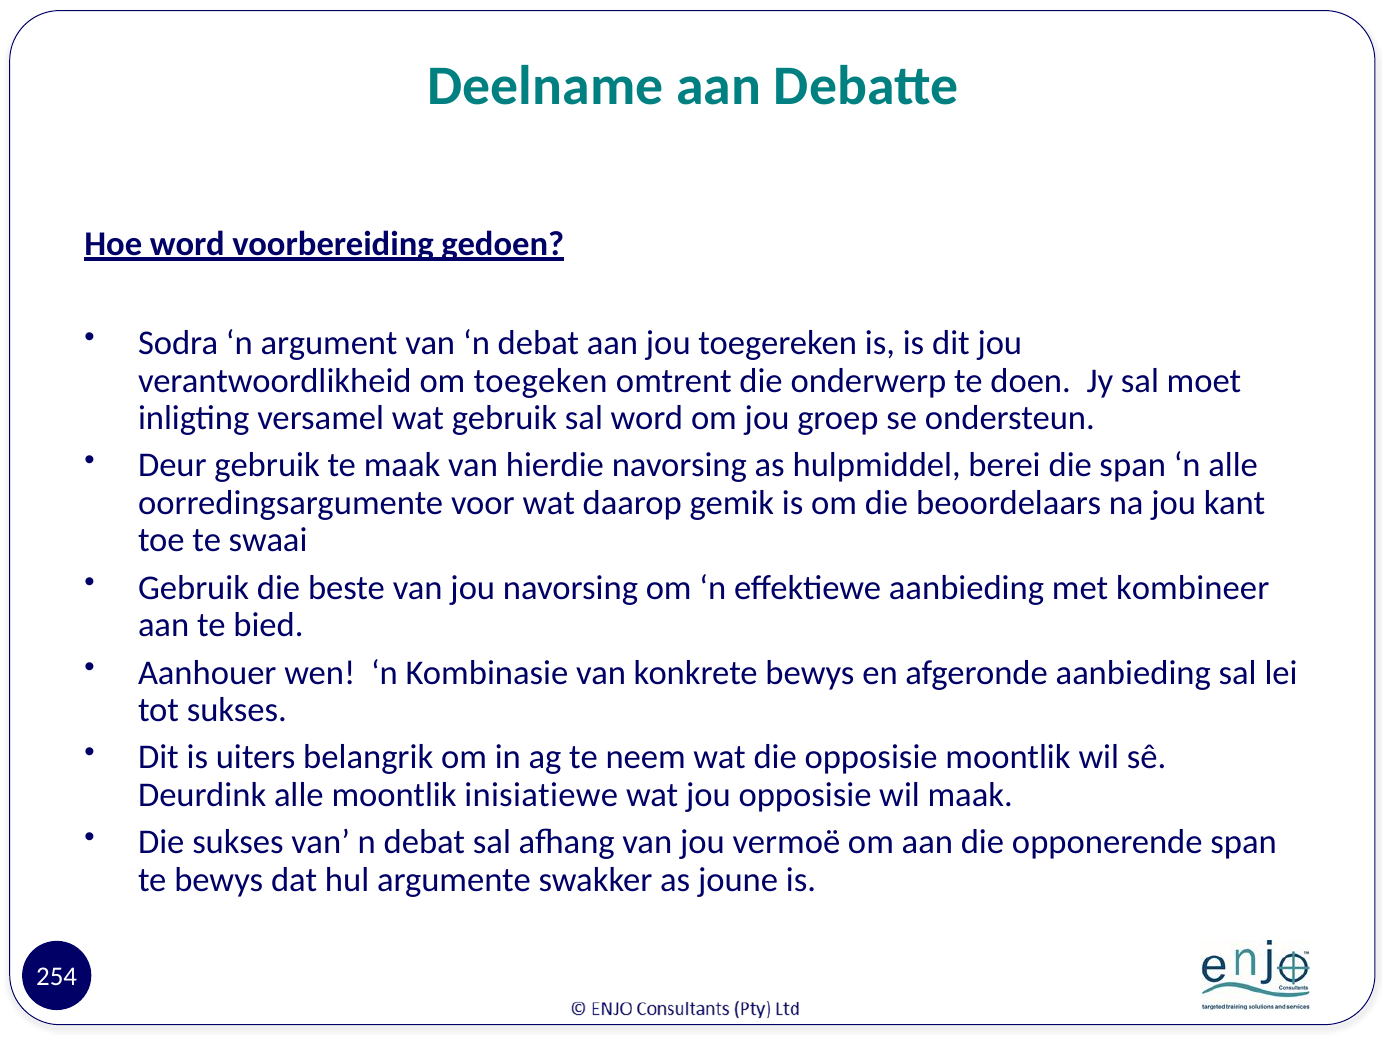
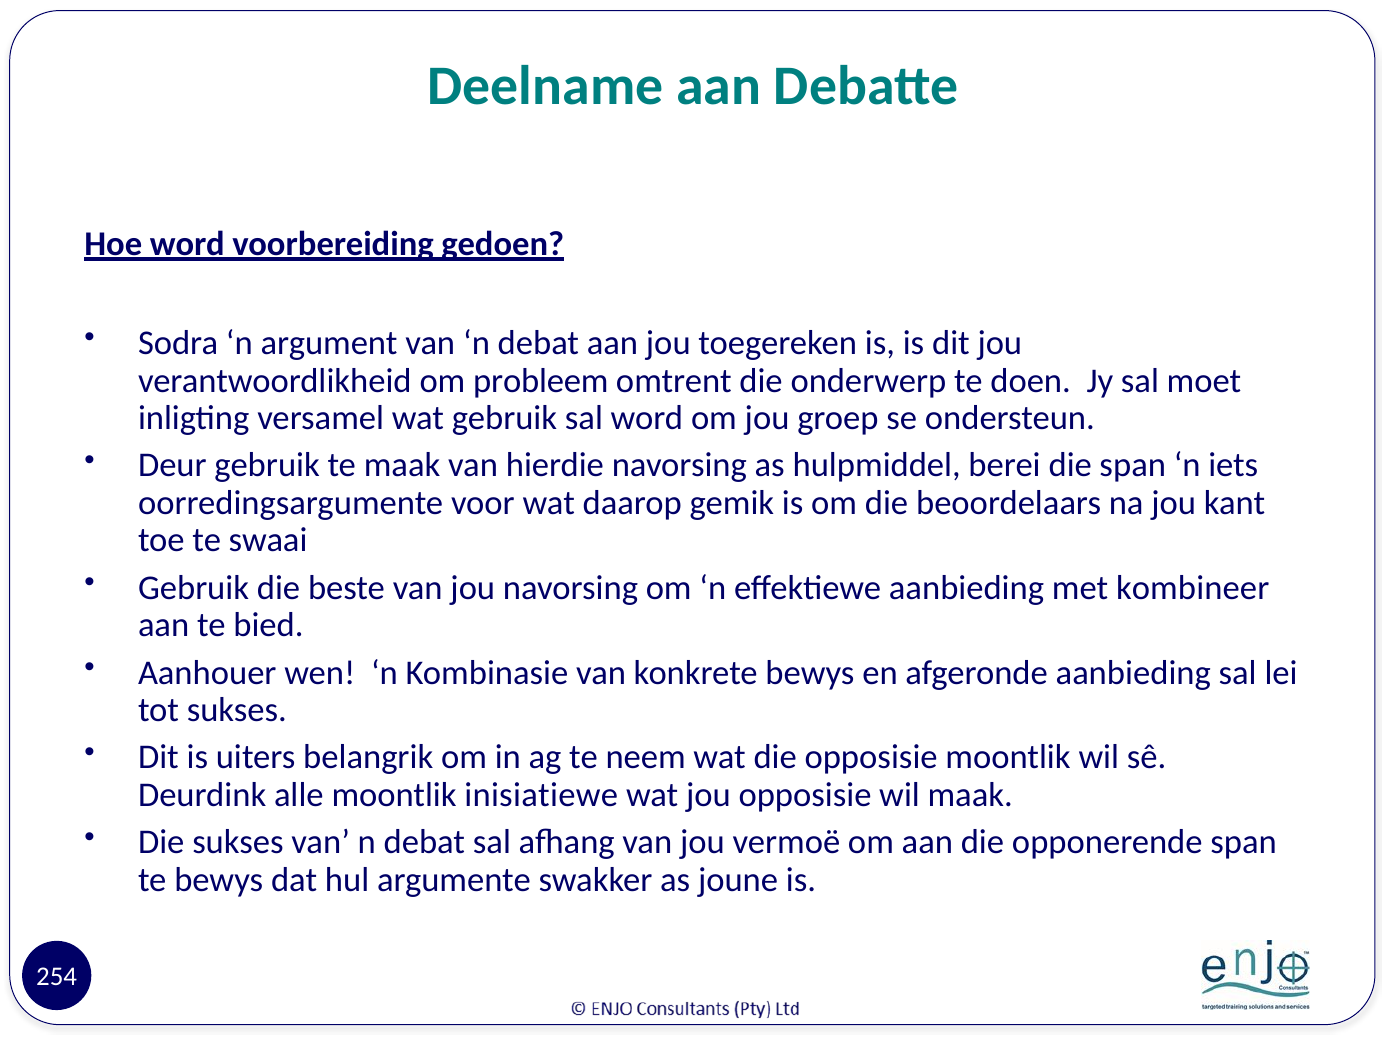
toegeken: toegeken -> probleem (541, 381)
n alle: alle -> iets (1233, 465)
